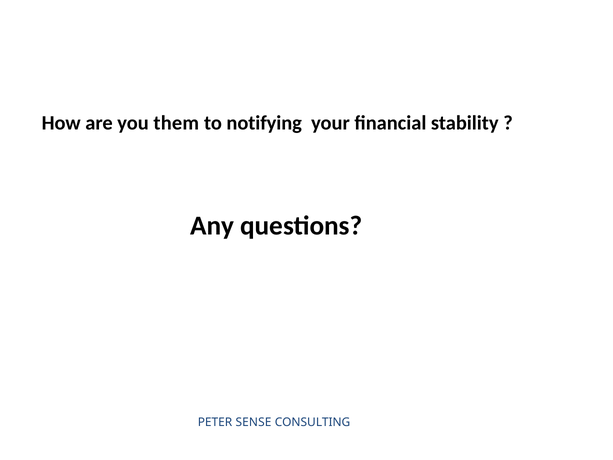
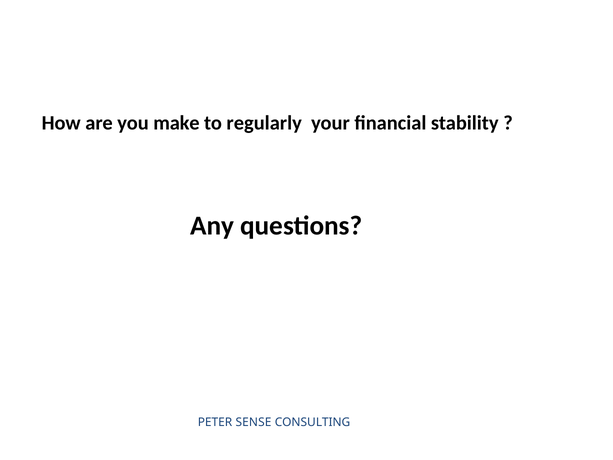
them: them -> make (176, 123)
notifying: notifying -> regularly (264, 123)
